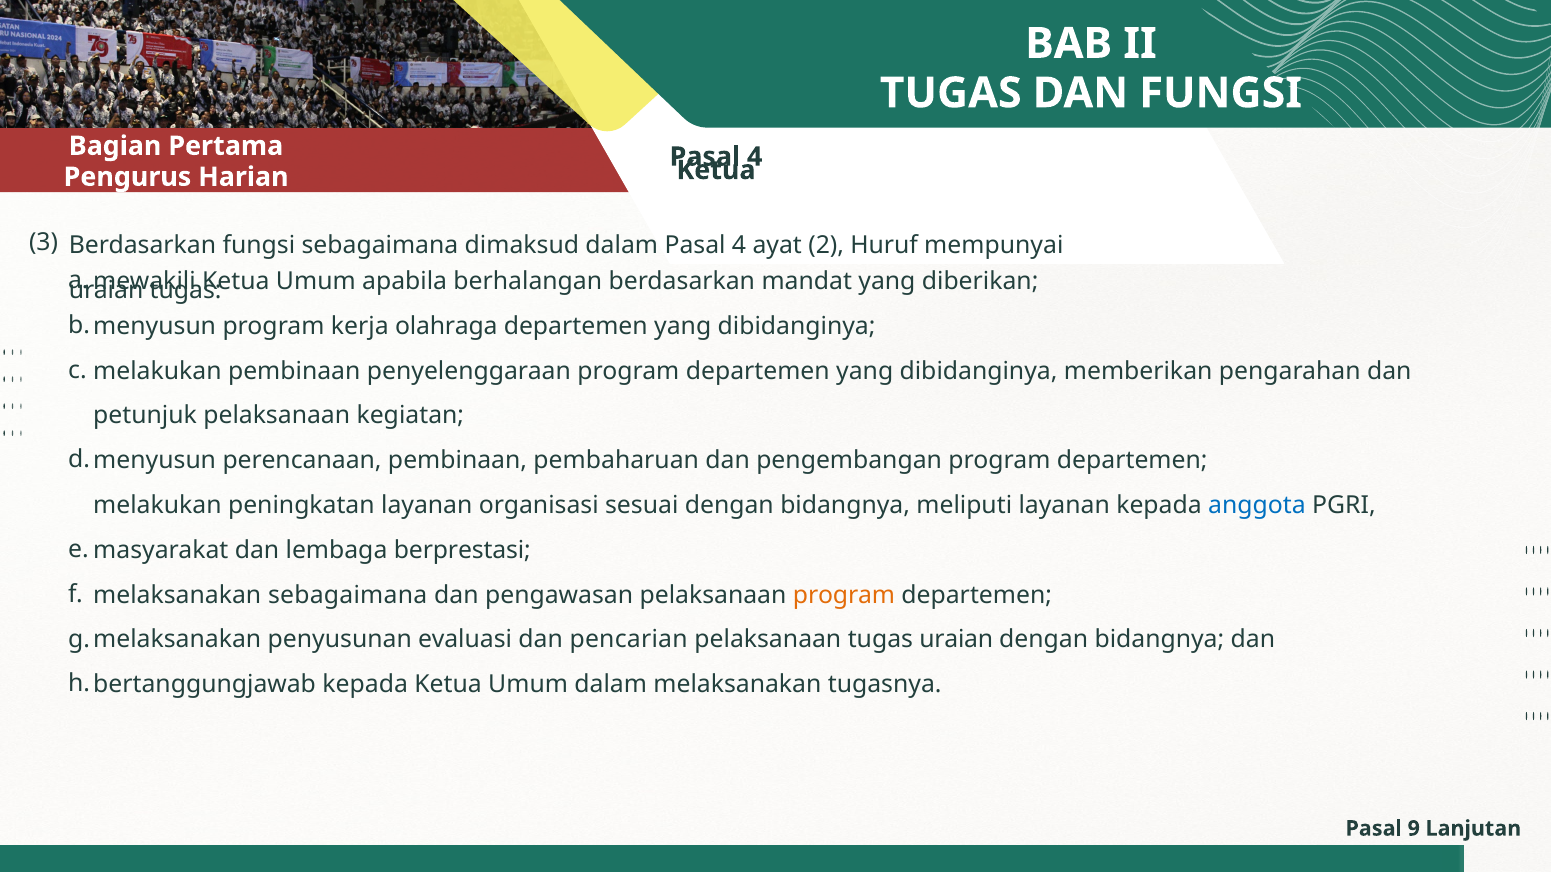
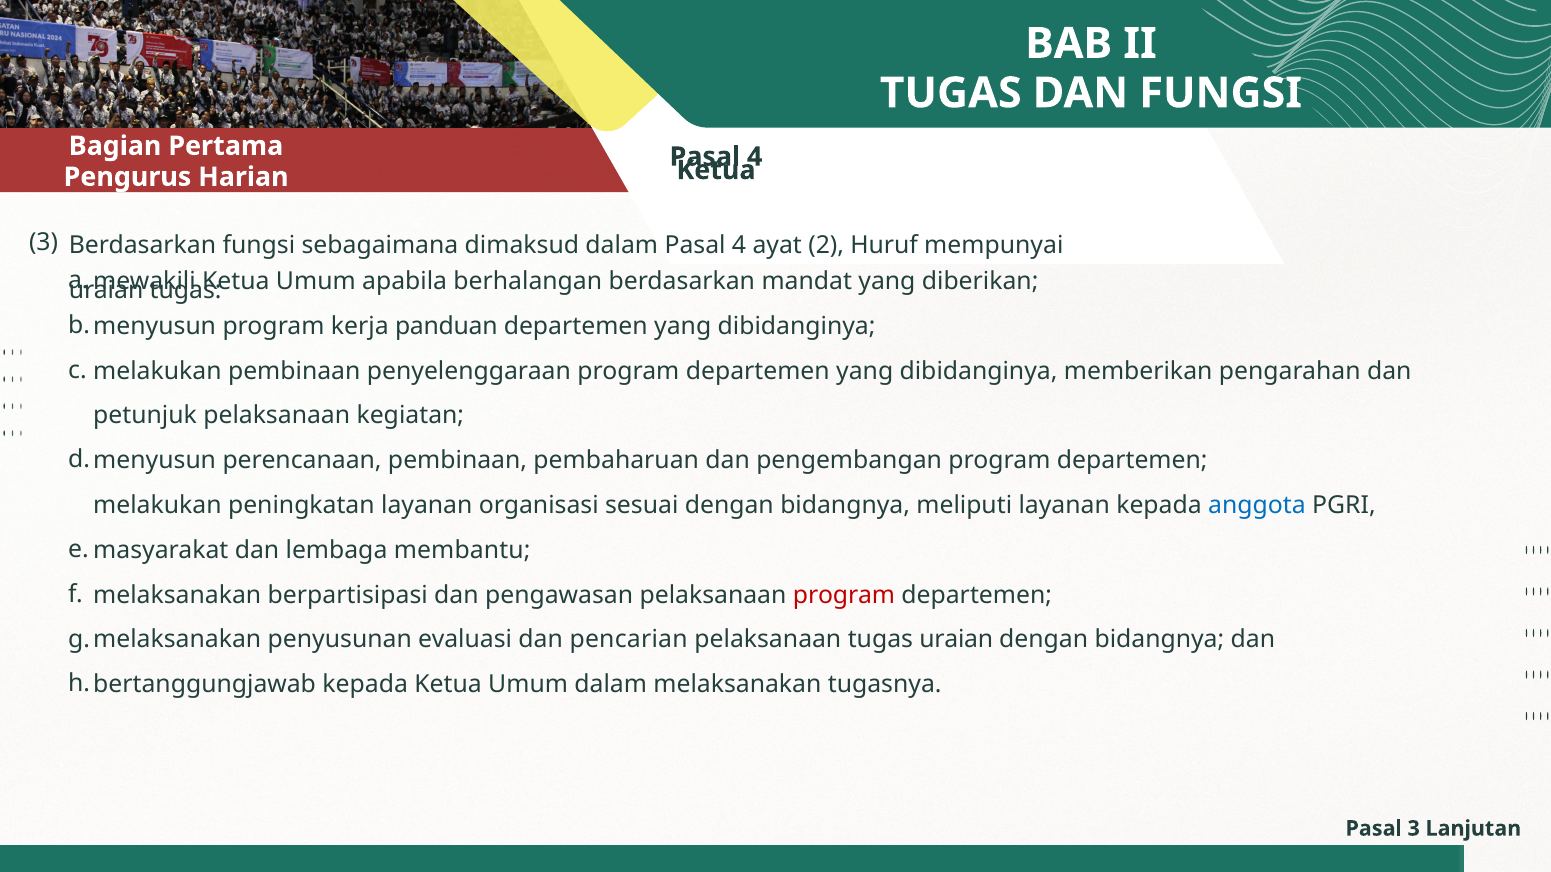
olahraga: olahraga -> panduan (446, 326)
berprestasi: berprestasi -> membantu (462, 550)
melaksanakan sebagaimana: sebagaimana -> berpartisipasi (348, 595)
program colour: orange -> red (844, 595)
Pasal 9: 9 -> 3 (1414, 829)
